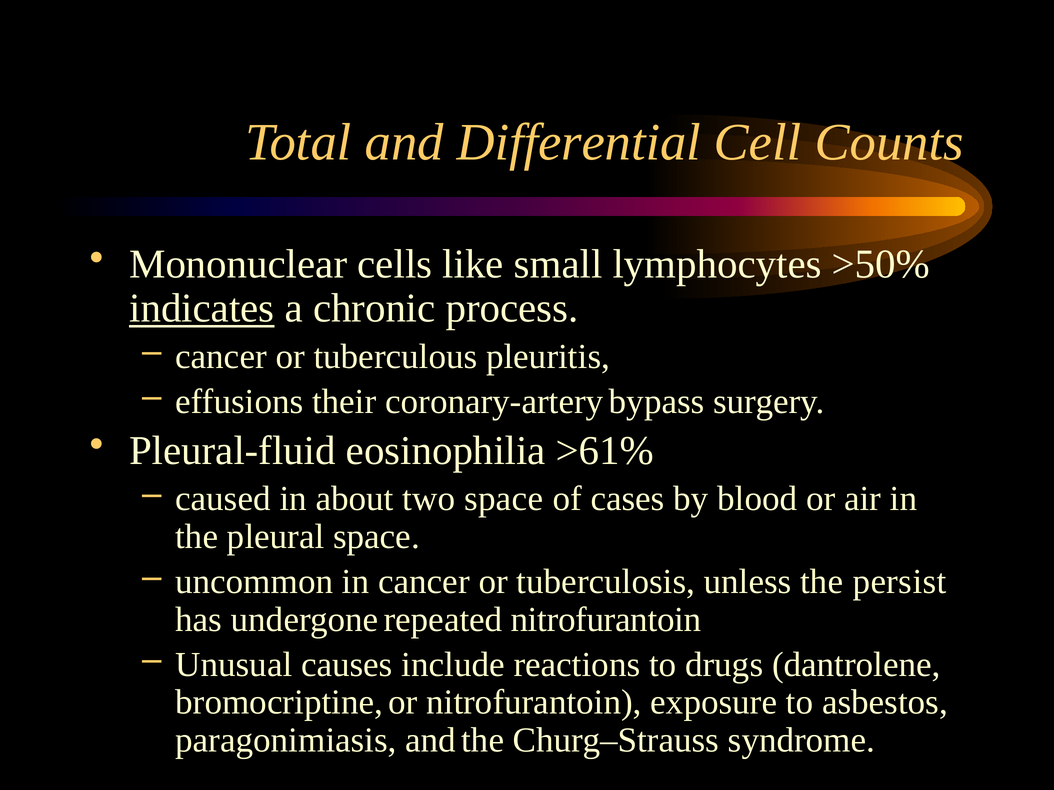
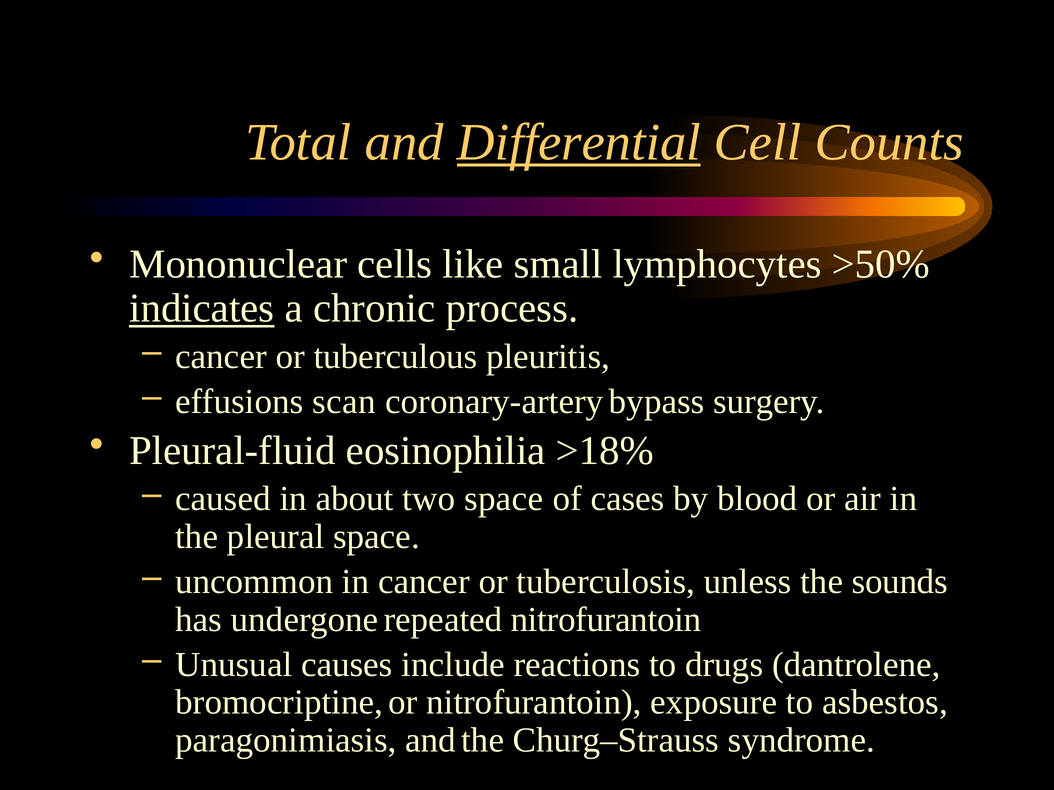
Differential underline: none -> present (579, 142)
their: their -> scan (344, 402)
>61%: >61% -> >18% (605, 451)
persist: persist -> sounds (900, 582)
